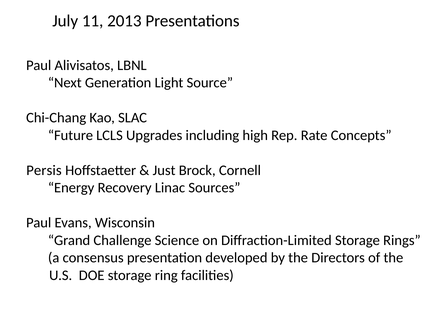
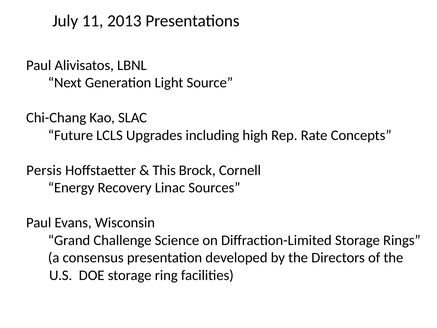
Just: Just -> This (164, 170)
